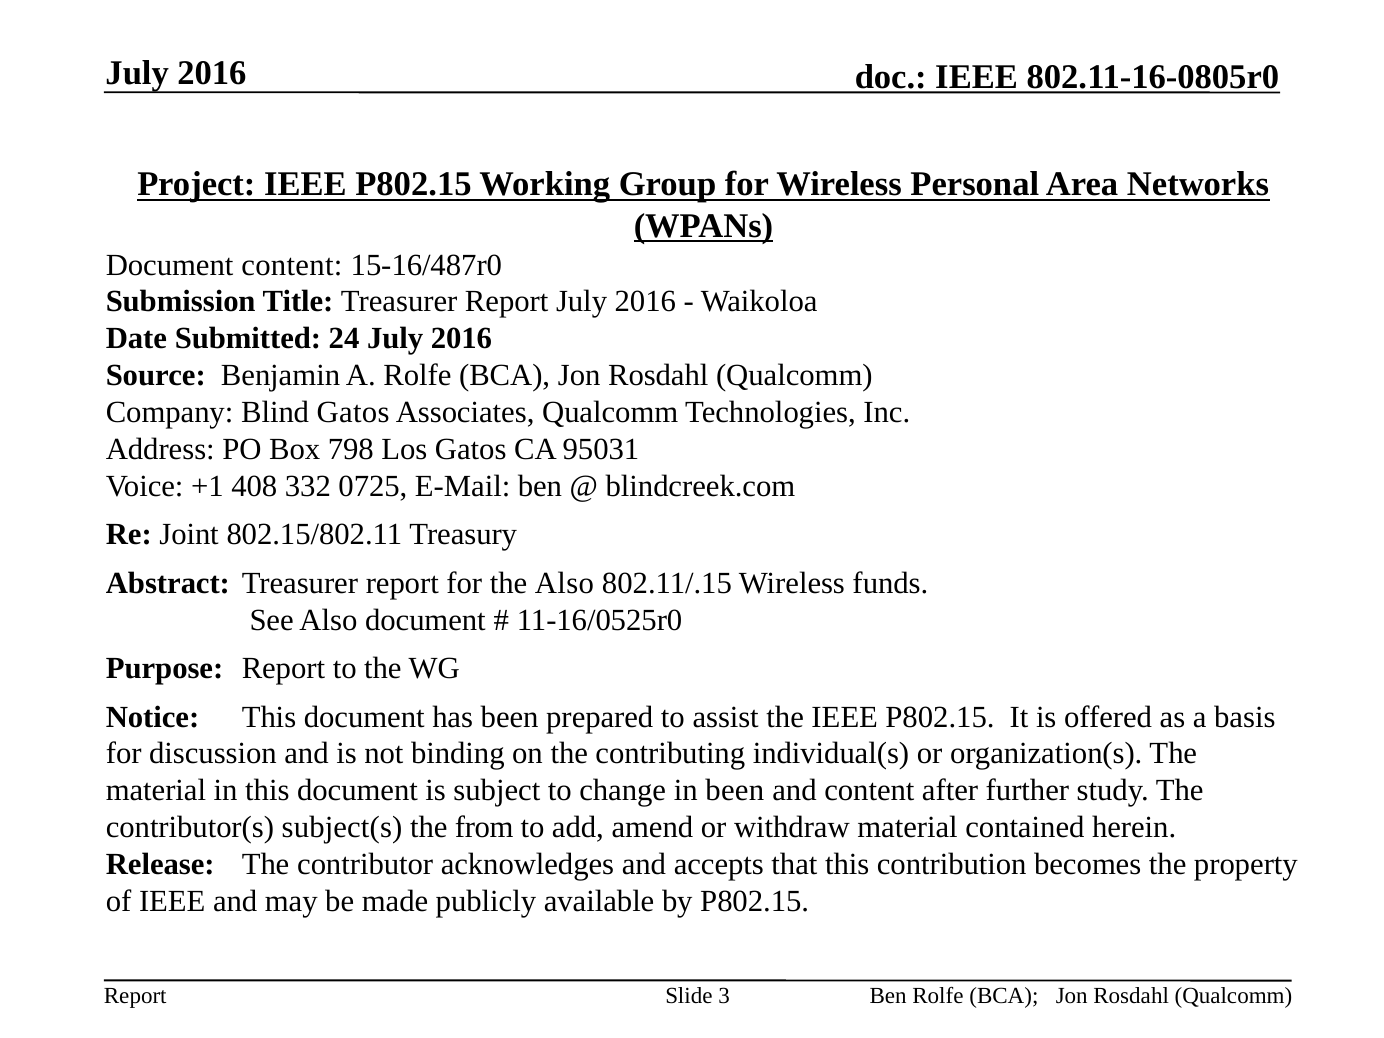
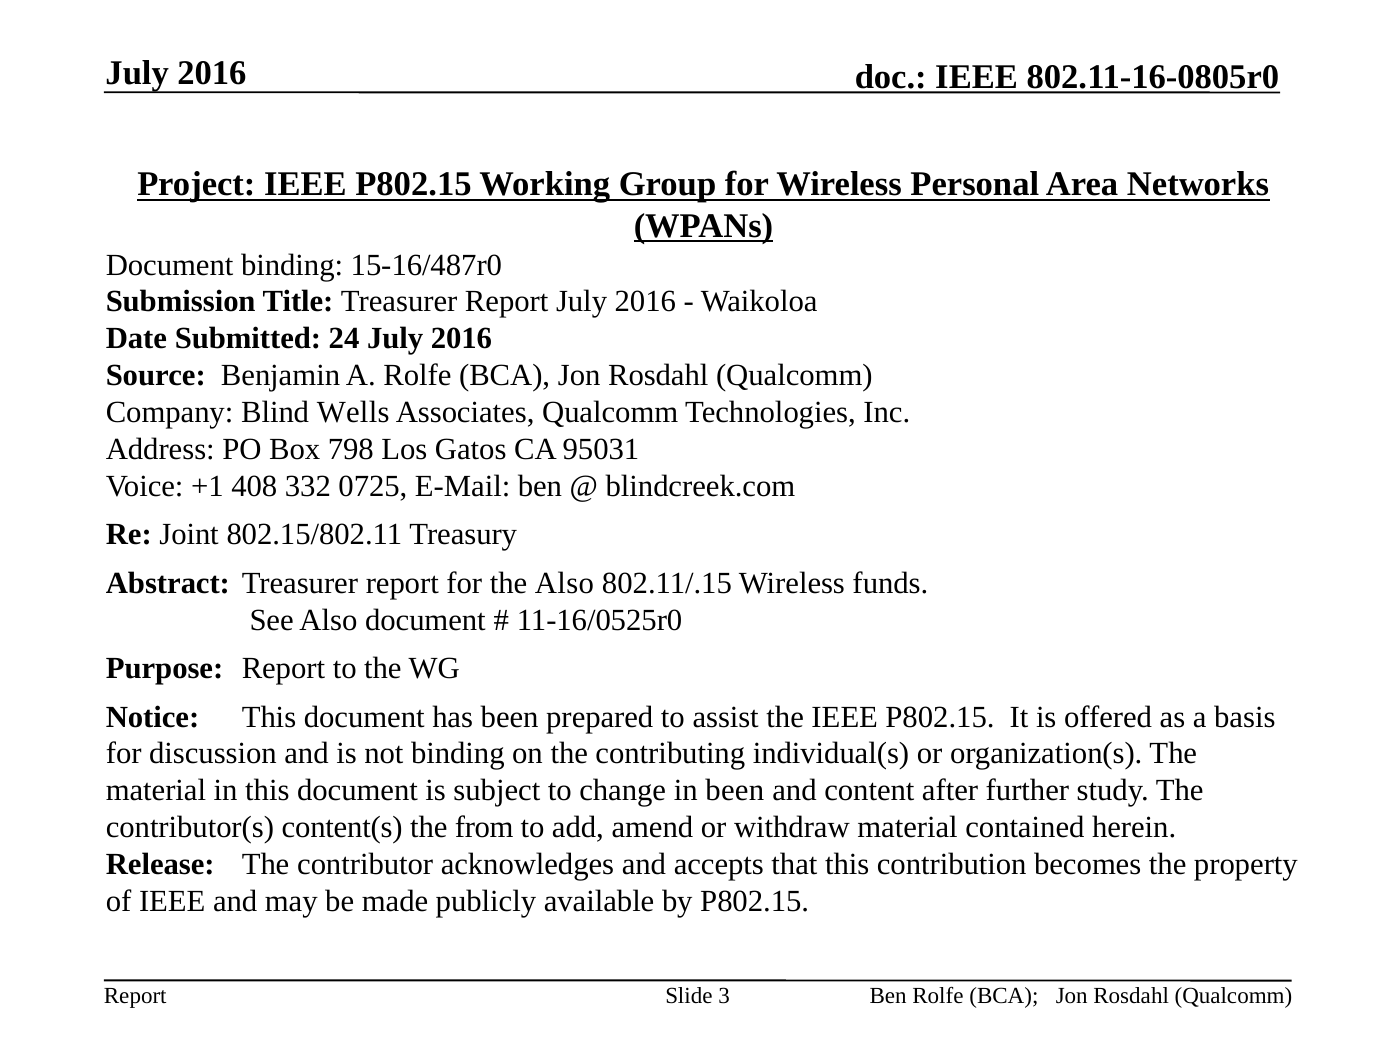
Document content: content -> binding (292, 265)
Blind Gatos: Gatos -> Wells (353, 412)
subject(s: subject(s -> content(s (342, 828)
